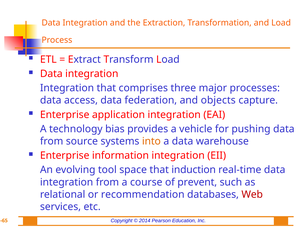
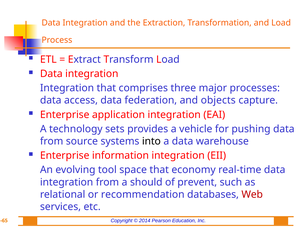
bias: bias -> sets (115, 129)
into colour: orange -> black (151, 141)
induction: induction -> economy (194, 169)
course: course -> should (146, 182)
